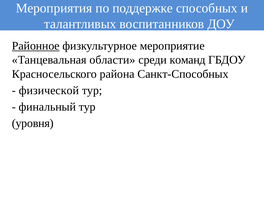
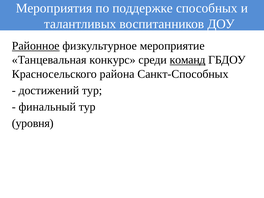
области: области -> конкурс (112, 60)
команд underline: none -> present (188, 60)
физической: физической -> достижений (49, 90)
